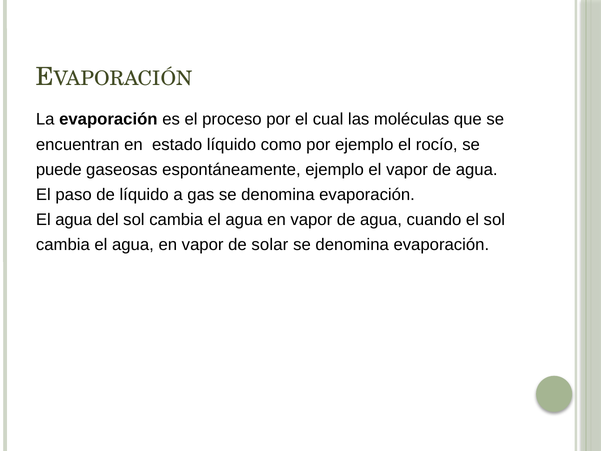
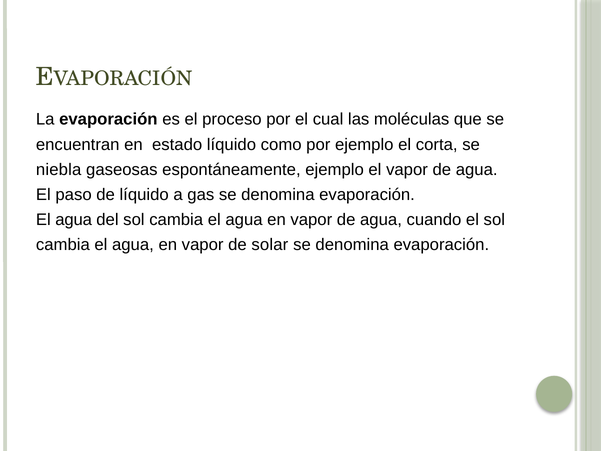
rocío: rocío -> corta (437, 144)
puede: puede -> niebla (59, 170)
